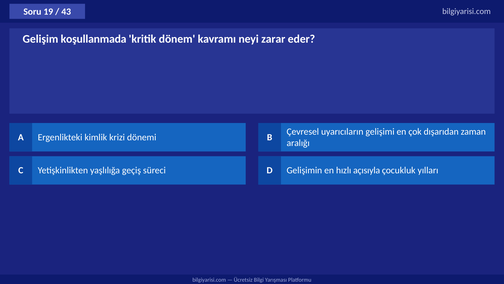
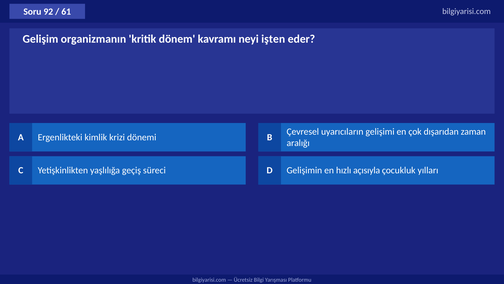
19: 19 -> 92 (48, 12)
43: 43 -> 61 (66, 12)
koşullanmada: koşullanmada -> organizmanın (94, 39)
zarar: zarar -> işten (273, 39)
